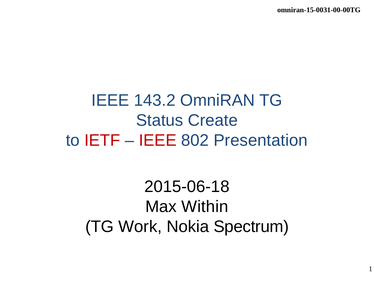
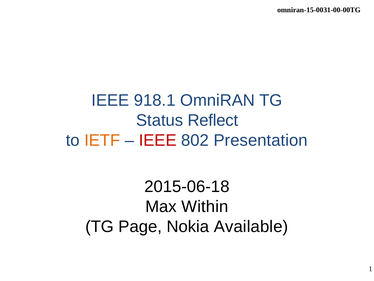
143.2: 143.2 -> 918.1 (155, 100)
Create: Create -> Reflect (213, 120)
IETF colour: red -> orange (102, 140)
Work: Work -> Page (140, 226)
Spectrum: Spectrum -> Available (251, 226)
